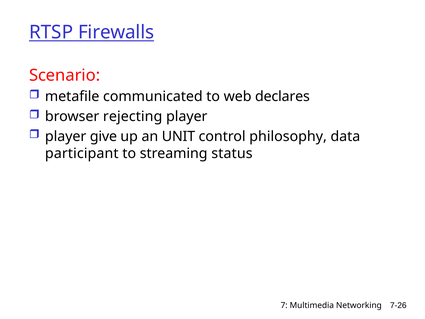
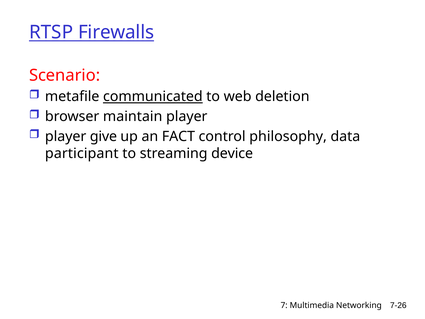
communicated underline: none -> present (153, 97)
declares: declares -> deletion (282, 97)
rejecting: rejecting -> maintain (133, 116)
UNIT: UNIT -> FACT (178, 136)
status: status -> device (232, 153)
